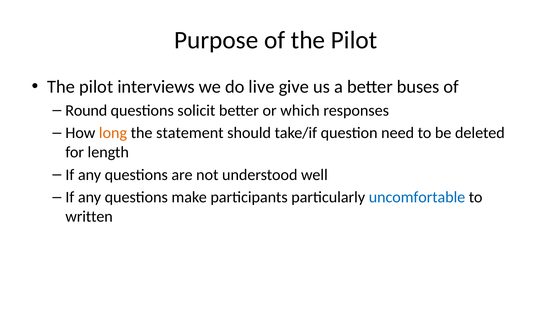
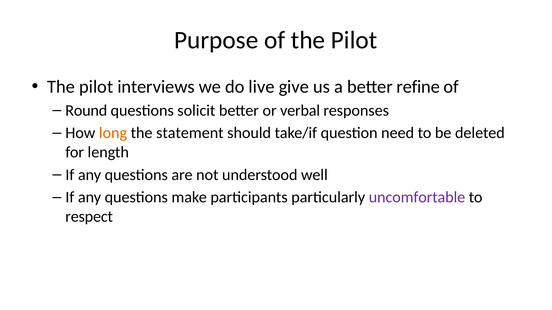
buses: buses -> refine (418, 87)
which: which -> verbal (300, 111)
uncomfortable colour: blue -> purple (417, 198)
written: written -> respect (89, 217)
